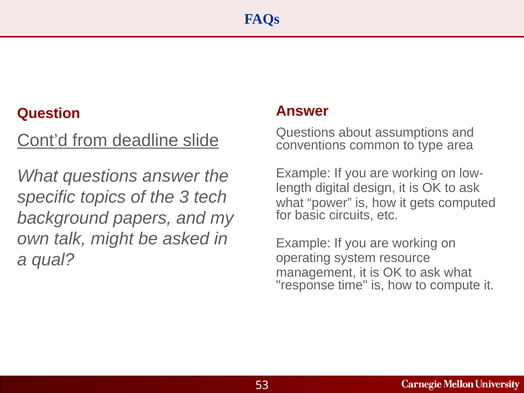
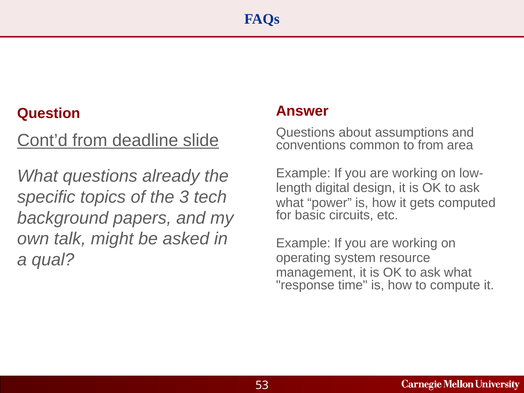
to type: type -> from (431, 145)
questions answer: answer -> already (171, 176)
